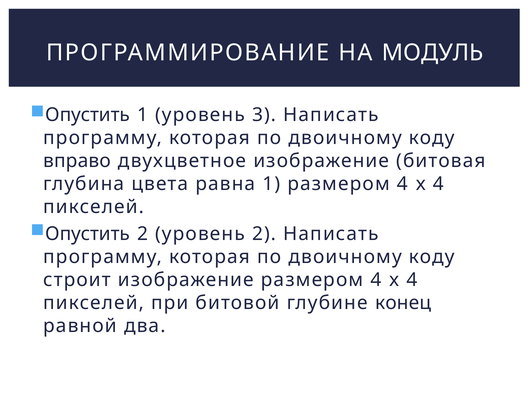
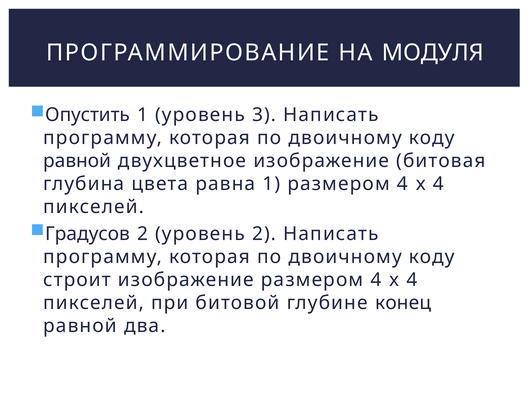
МОДУЛЬ: МОДУЛЬ -> МОДУЛЯ (433, 53)
вправо: вправо -> равной (77, 161)
Опустить: Опустить -> Градусов (88, 234)
